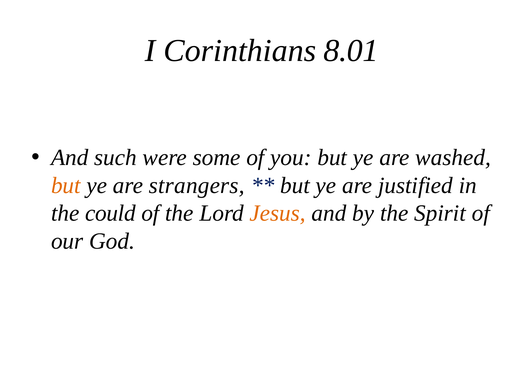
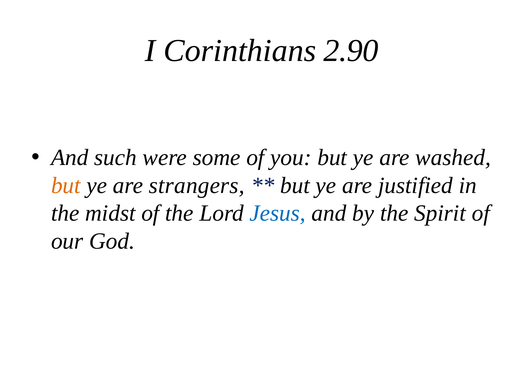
8.01: 8.01 -> 2.90 (351, 51)
could: could -> midst (110, 213)
Jesus colour: orange -> blue (278, 213)
